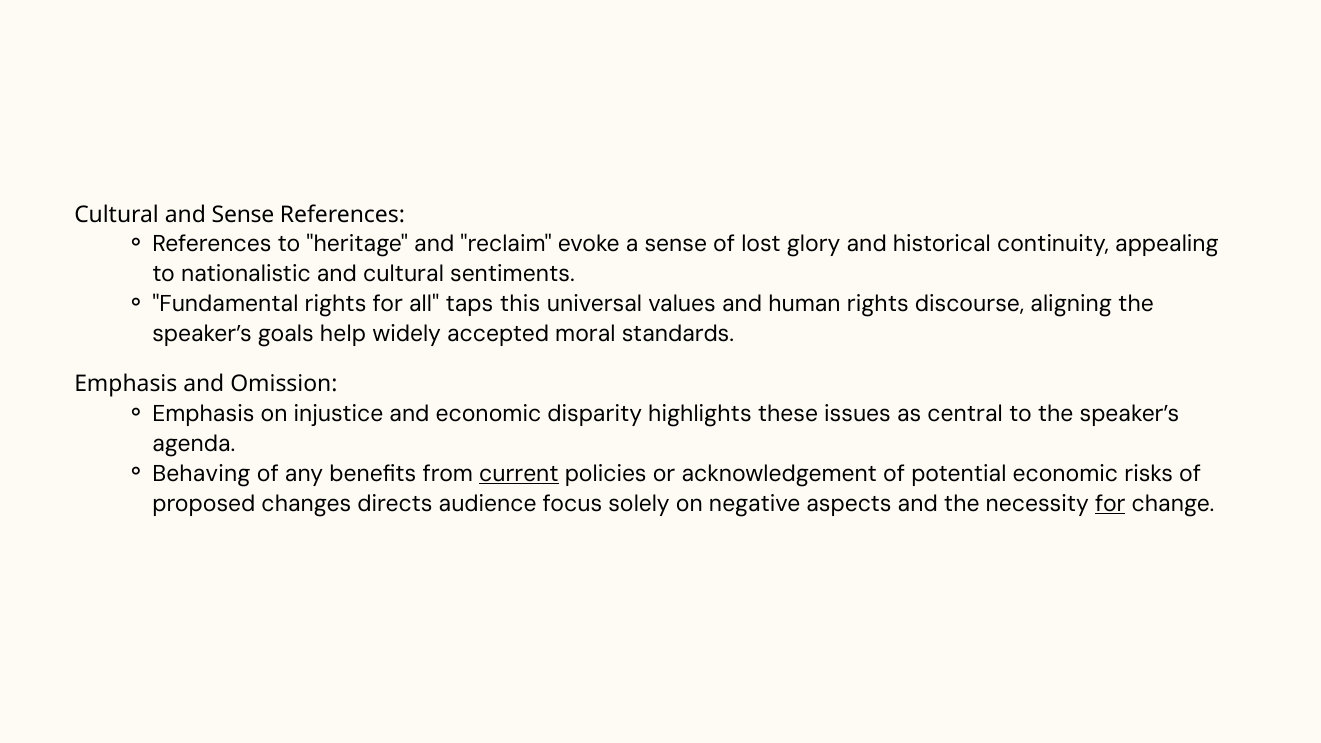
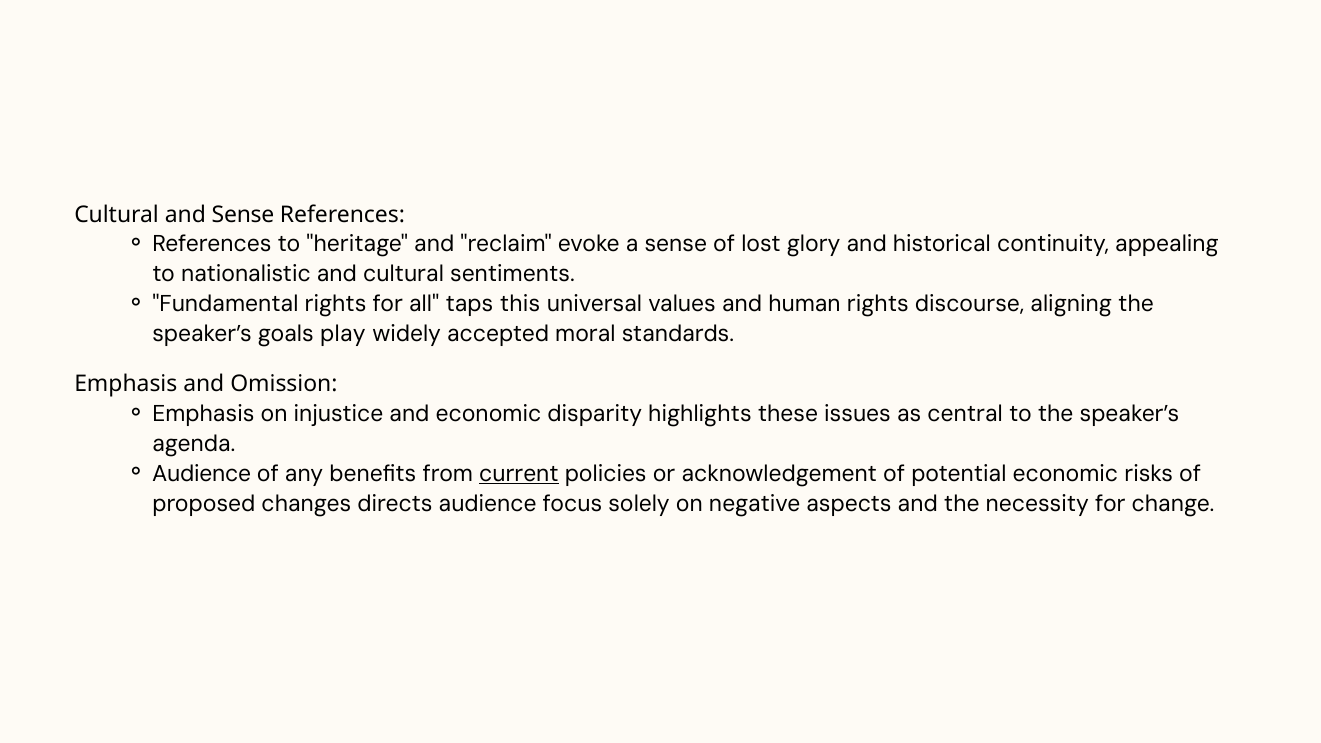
help: help -> play (343, 334)
Behaving: Behaving -> Audience (202, 474)
for underline: present -> none (1110, 504)
